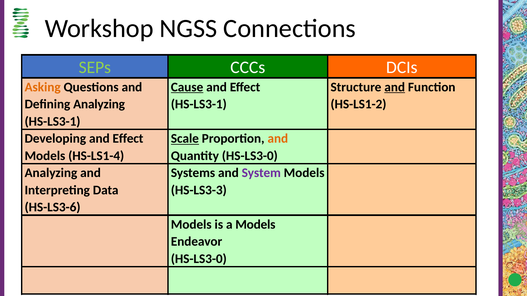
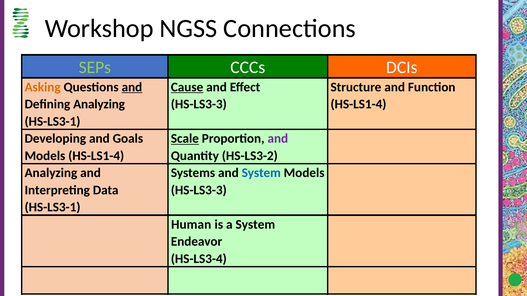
and underline: none -> present (132, 87)
and underline: present -> none (395, 87)
HS-LS3-1: HS-LS3-1 -> HS-LS3-3 (199, 104)
HS-LS1-2: HS-LS1-2 -> HS-LS1-4 (358, 104)
Developing and Effect: Effect -> Goals (128, 139)
and colour: orange -> purple (278, 139)
Quantity HS-LS3-0: HS-LS3-0 -> HS-LS3-2 (250, 156)
System colour: purple -> blue (261, 173)
HS-LS3-6: HS-LS3-6 -> HS-LS3-1 (53, 208)
Models: Models -> Human (191, 225)
a Models: Models -> System (255, 225)
HS-LS3-0: HS-LS3-0 -> HS-LS3-4 (199, 259)
